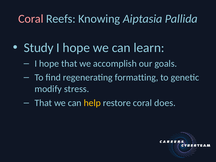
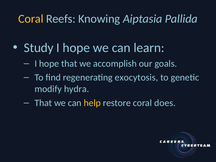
Coral colour: pink -> yellow (31, 19)
formatting: formatting -> exocytosis (136, 77)
stress: stress -> hydra (77, 89)
